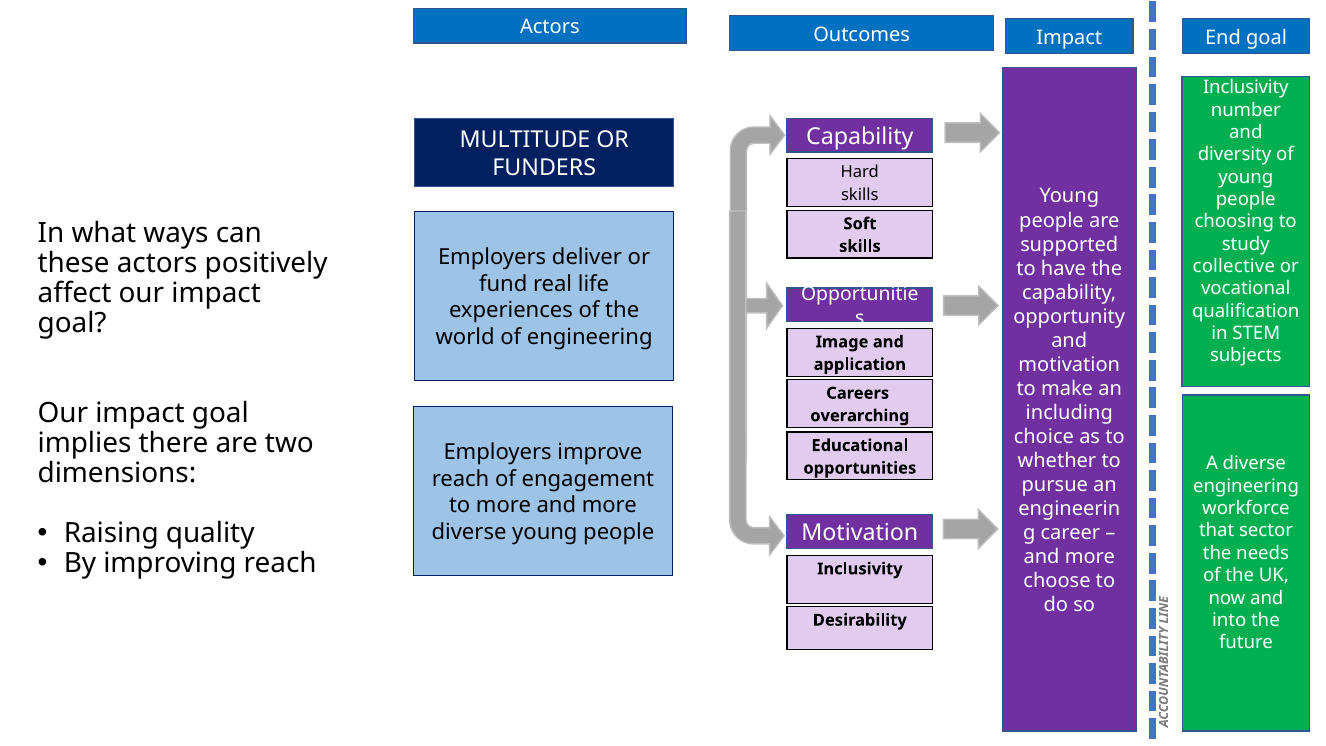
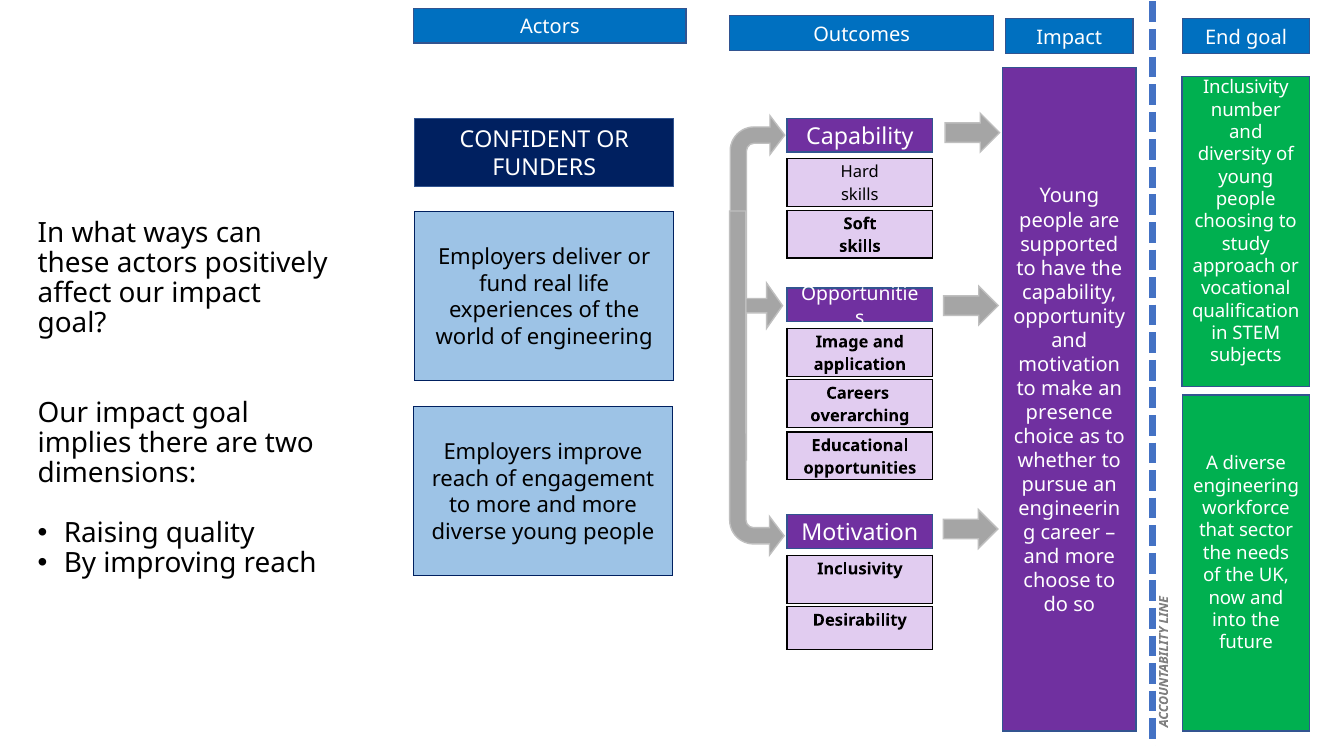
MULTITUDE: MULTITUDE -> CONFIDENT (525, 140)
collective: collective -> approach (1234, 266)
including: including -> presence (1069, 413)
